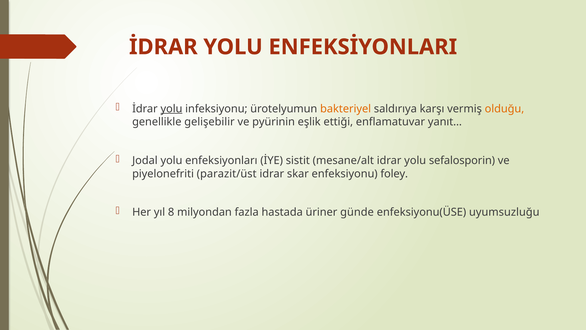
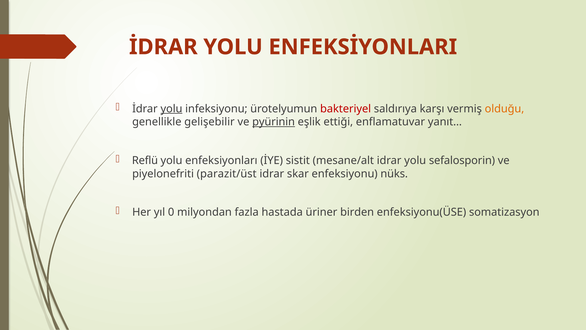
bakteriyel colour: orange -> red (346, 109)
pyürinin underline: none -> present (274, 122)
Jodal: Jodal -> Reflü (145, 160)
foley: foley -> nüks (394, 174)
8: 8 -> 0 (171, 212)
günde: günde -> birden (357, 212)
uyumsuzluğu: uyumsuzluğu -> somatizasyon (504, 212)
